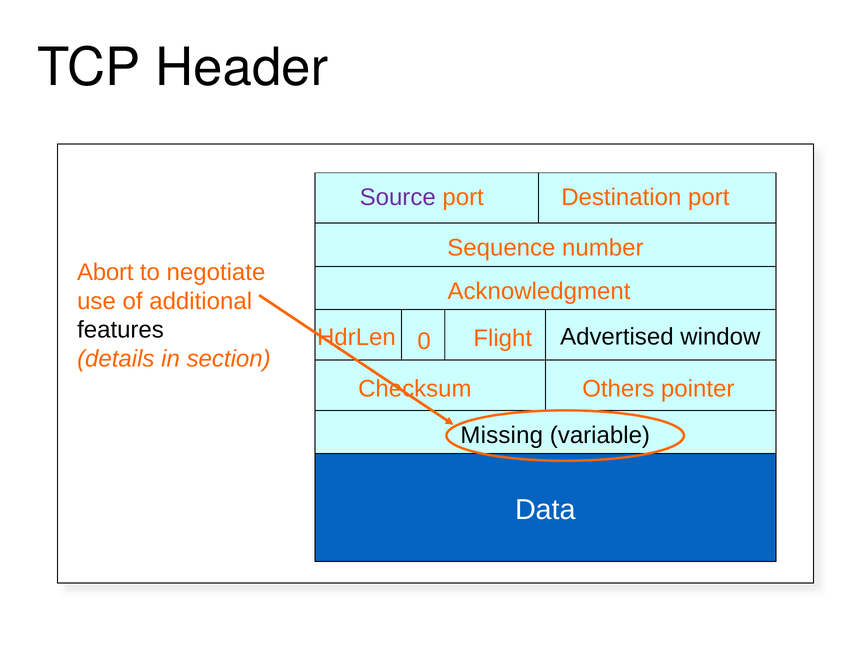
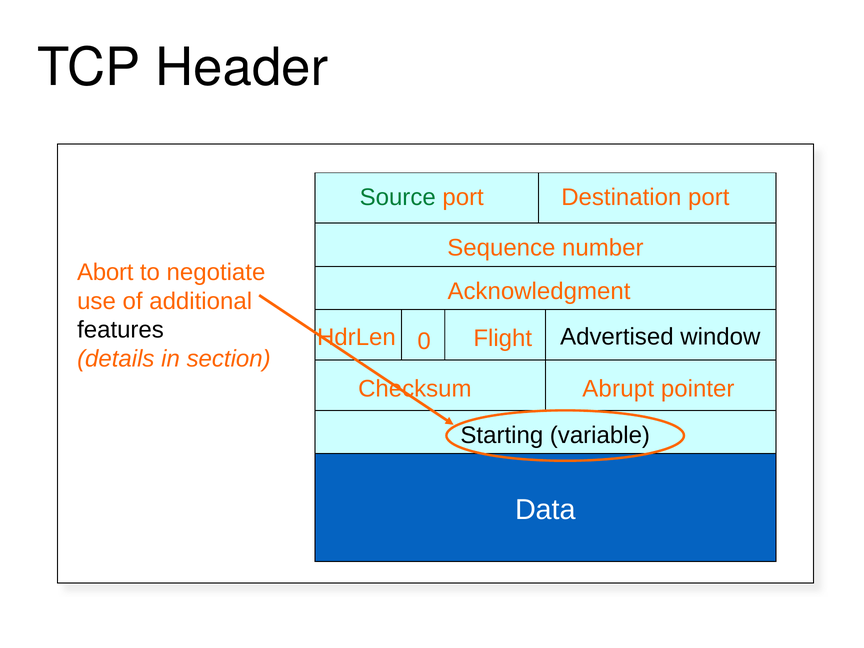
Source colour: purple -> green (398, 197)
Others: Others -> Abrupt (618, 389)
Missing: Missing -> Starting (502, 435)
